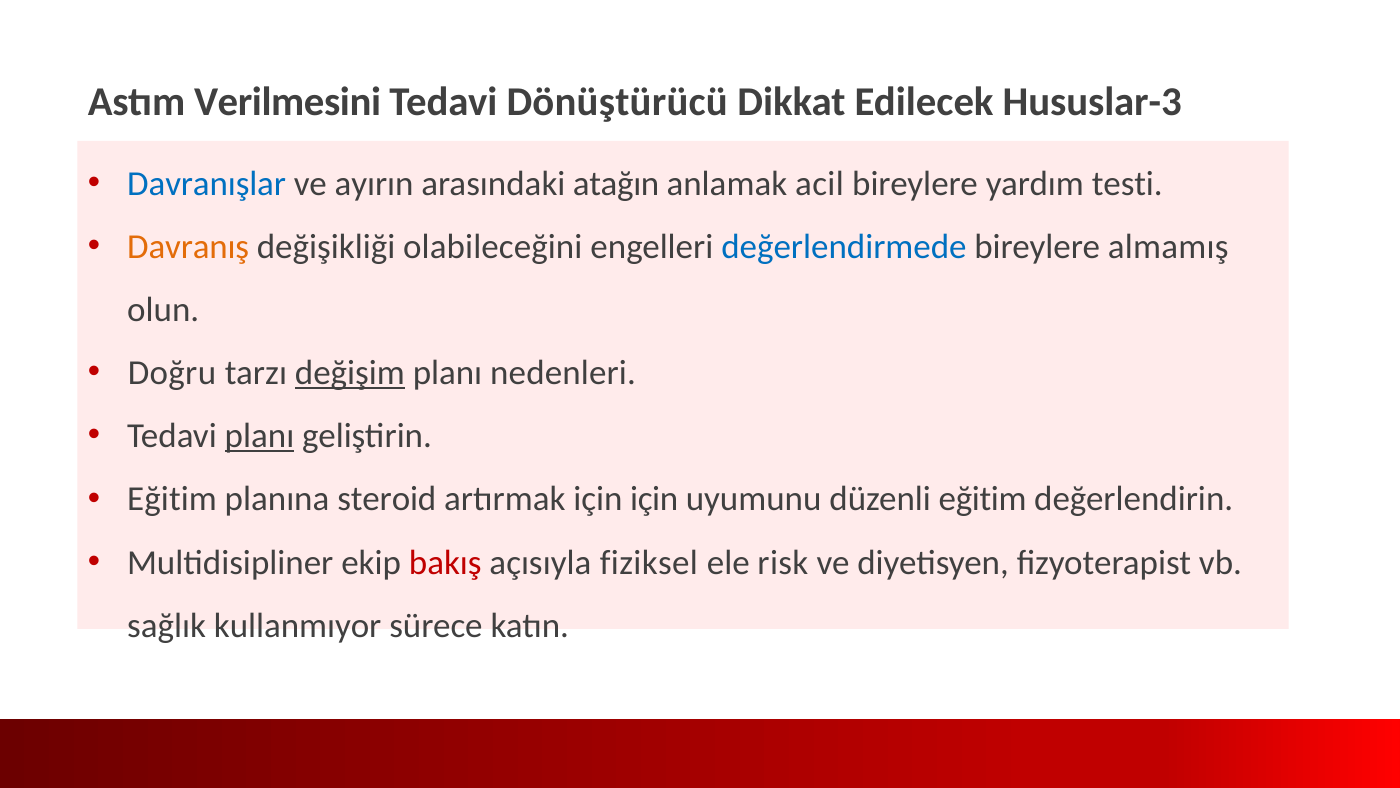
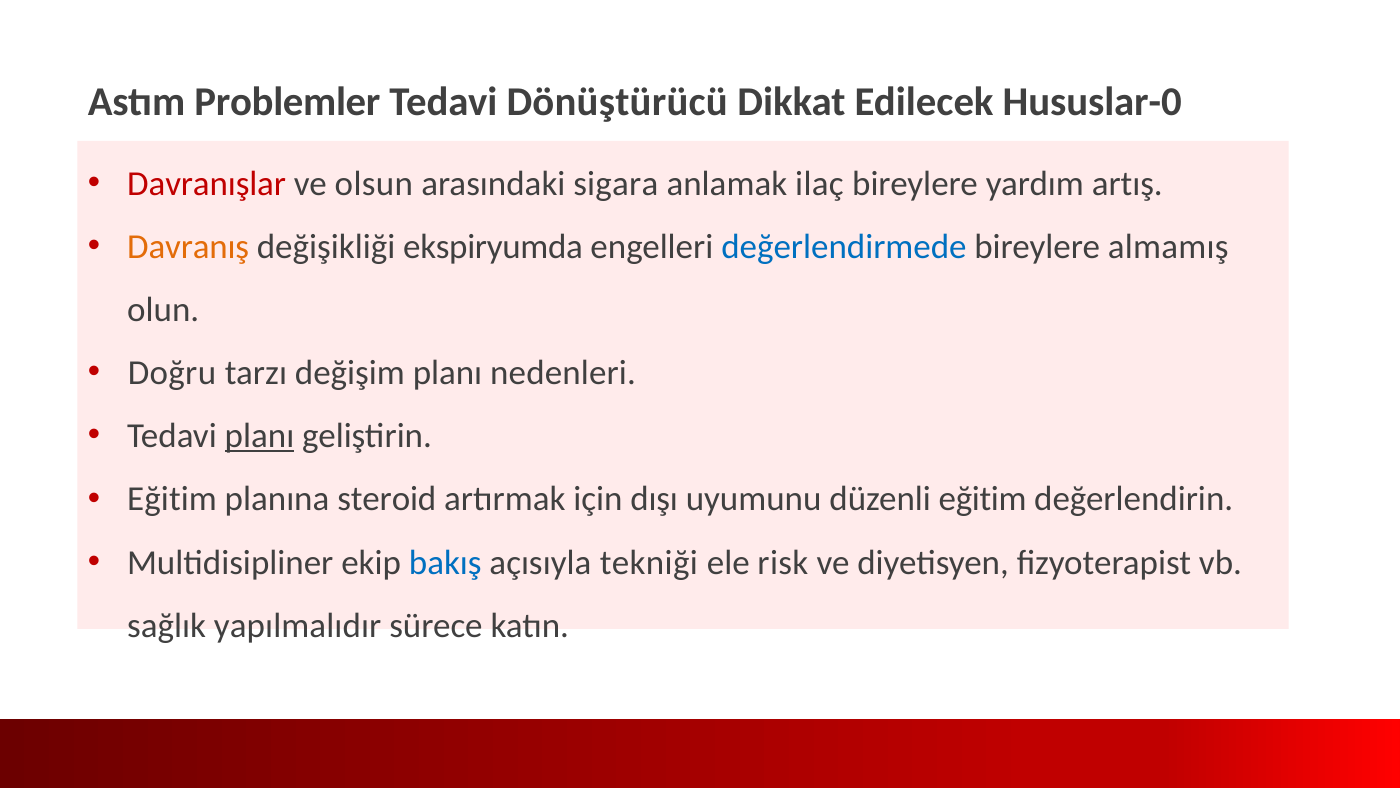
Verilmesini: Verilmesini -> Problemler (287, 101)
Hususlar-3: Hususlar-3 -> Hususlar-0 (1092, 101)
Davranışlar colour: blue -> red (207, 184)
ayırın: ayırın -> olsun (374, 184)
atağın: atağın -> sigara (616, 184)
acil: acil -> ilaç (819, 184)
testi: testi -> artış (1127, 184)
olabileceğini: olabileceğini -> ekspiryumda (493, 247)
değişim underline: present -> none (350, 373)
için için: için -> dışı (654, 499)
bakış colour: red -> blue (445, 562)
fiziksel: fiziksel -> tekniği (649, 562)
kullanmıyor: kullanmıyor -> yapılmalıdır (298, 625)
